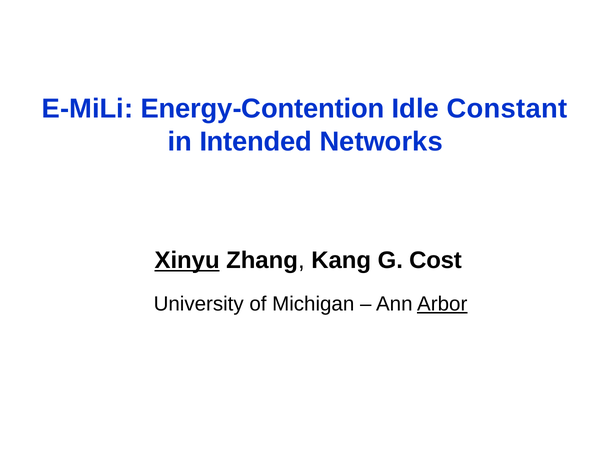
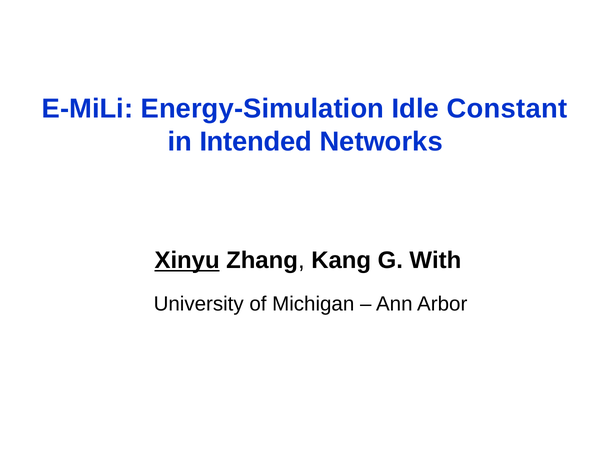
Energy-Contention: Energy-Contention -> Energy-Simulation (262, 109)
Cost: Cost -> With (435, 260)
Arbor underline: present -> none (442, 304)
